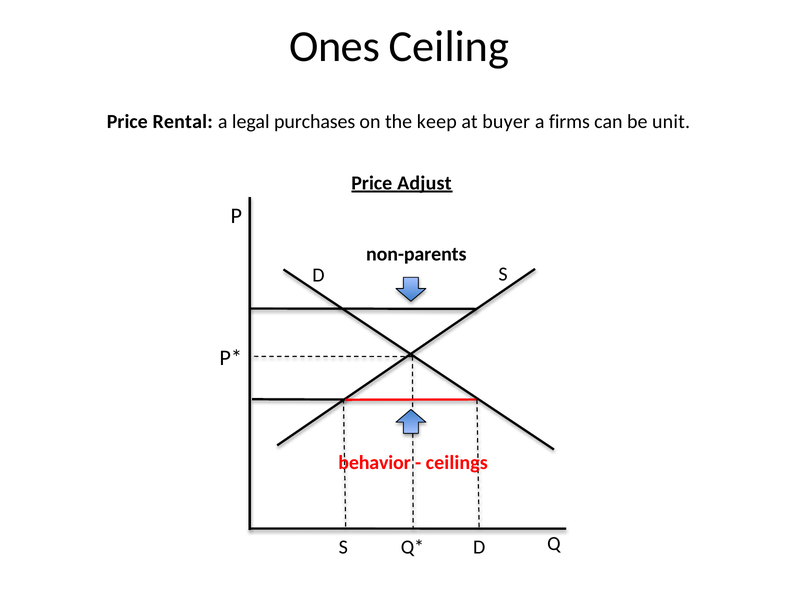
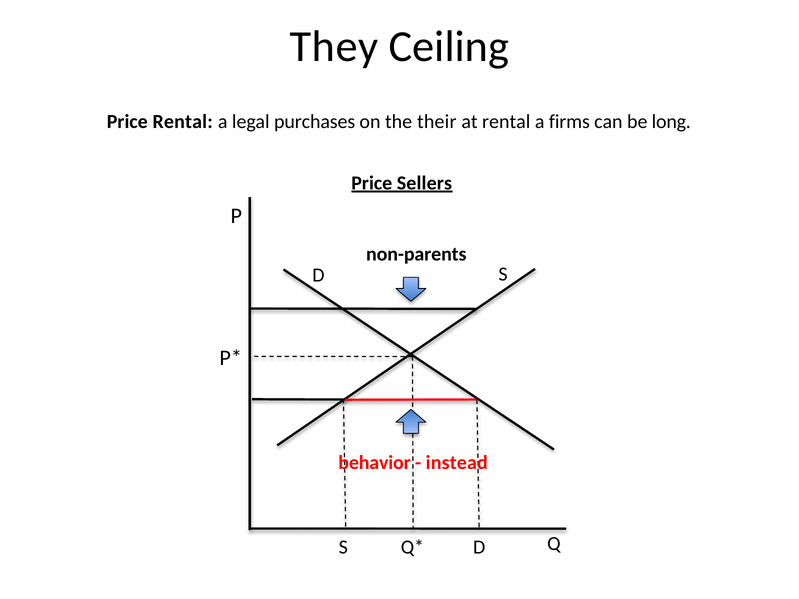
Ones: Ones -> They (334, 46)
keep: keep -> their (437, 122)
at buyer: buyer -> rental (506, 122)
unit: unit -> long (671, 122)
Adjust: Adjust -> Sellers (424, 183)
ceilings: ceilings -> instead (457, 463)
